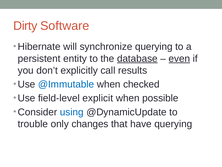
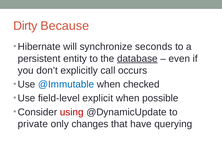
Software: Software -> Because (65, 26)
synchronize querying: querying -> seconds (154, 47)
even underline: present -> none (179, 58)
results: results -> occurs (133, 70)
using colour: blue -> red (72, 112)
trouble: trouble -> private (33, 124)
